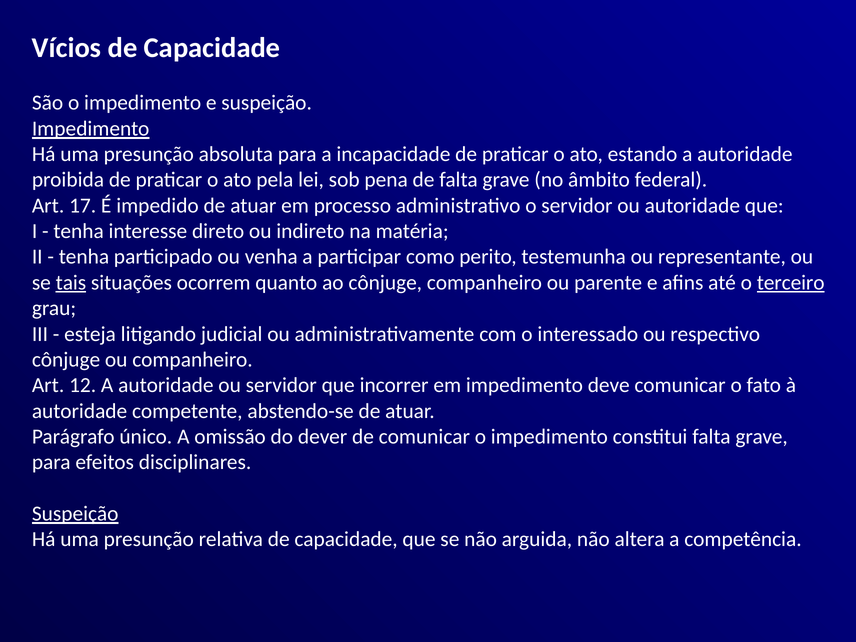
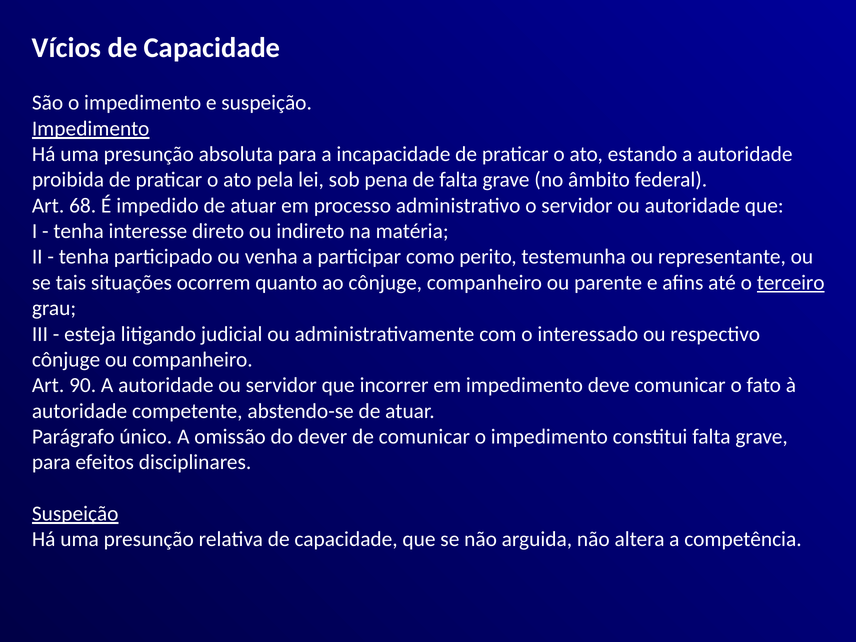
17: 17 -> 68 (83, 206)
tais underline: present -> none (71, 283)
12: 12 -> 90 (83, 385)
